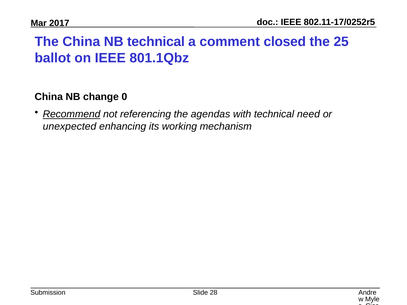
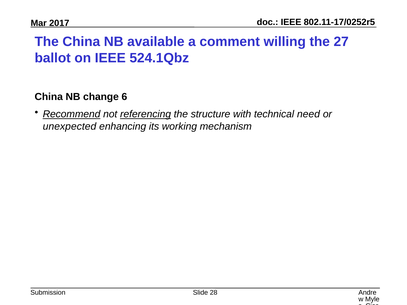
NB technical: technical -> available (156, 42)
closed: closed -> willing (285, 42)
25: 25 -> 27 (341, 42)
801.1Qbz: 801.1Qbz -> 524.1Qbz (159, 58)
0: 0 -> 6 (124, 97)
referencing underline: none -> present (146, 114)
agendas: agendas -> structure (211, 114)
